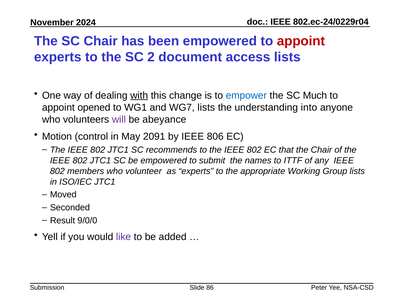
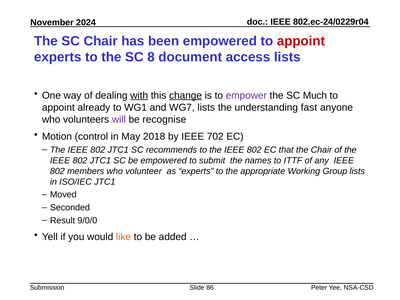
2: 2 -> 8 (151, 57)
change underline: none -> present (186, 95)
empower colour: blue -> purple (246, 95)
opened: opened -> already (94, 107)
into: into -> fast (309, 107)
abeyance: abeyance -> recognise (164, 119)
2091: 2091 -> 2018 (154, 136)
806: 806 -> 702 (215, 136)
like colour: purple -> orange (123, 237)
